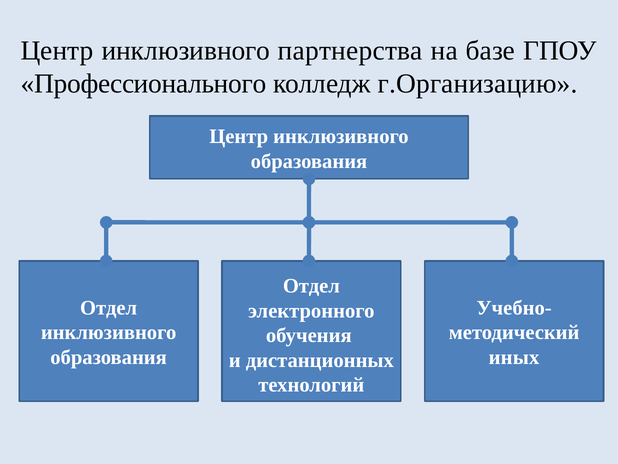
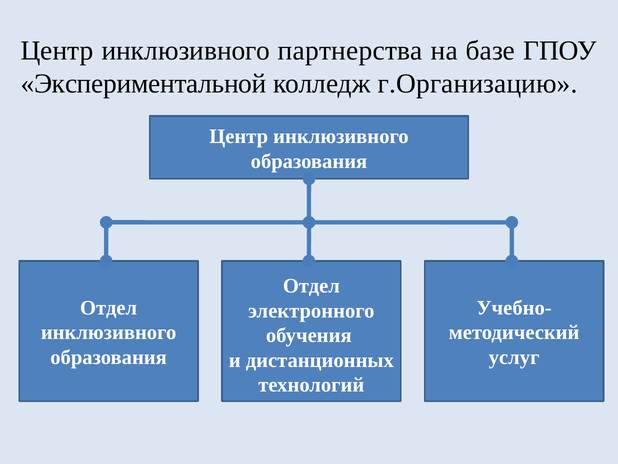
Профессионального: Профессионального -> Экспериментальной (144, 83)
иных: иных -> услуг (514, 357)
